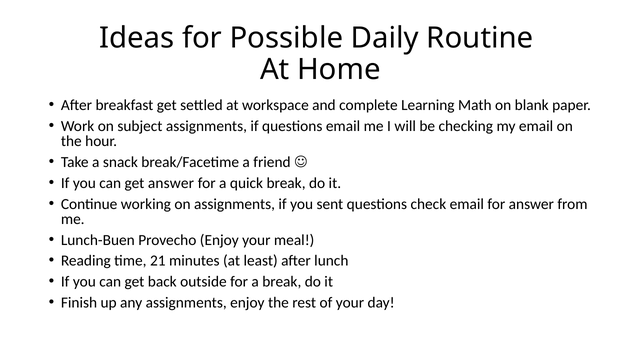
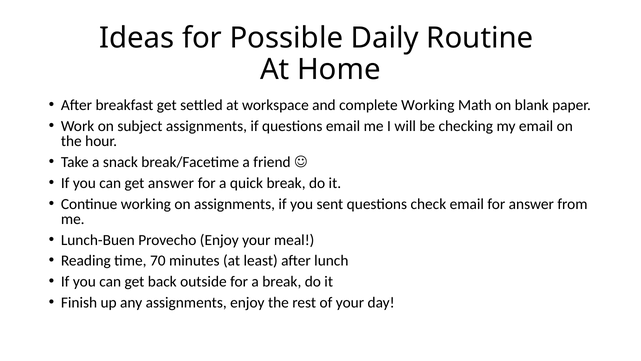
complete Learning: Learning -> Working (428, 105)
21: 21 -> 70 (158, 261)
